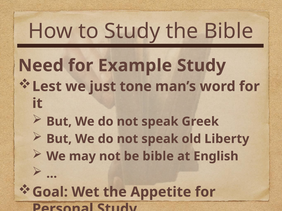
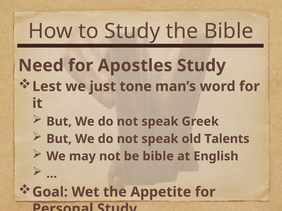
Example: Example -> Apostles (135, 66)
Liberty: Liberty -> Talents (227, 139)
